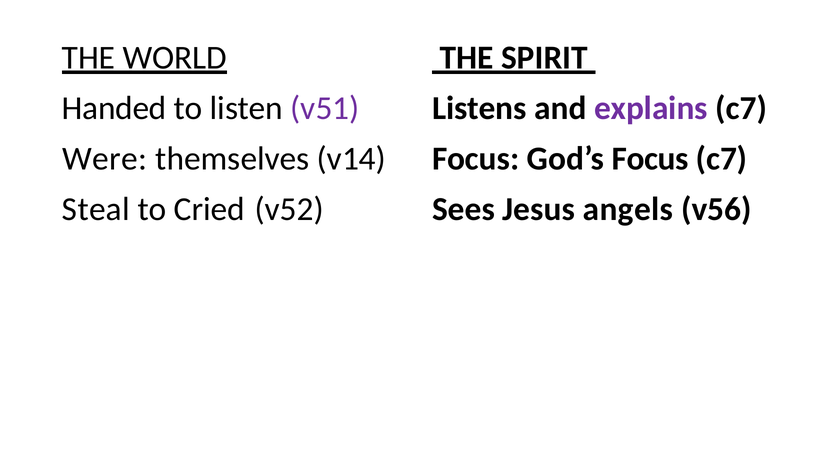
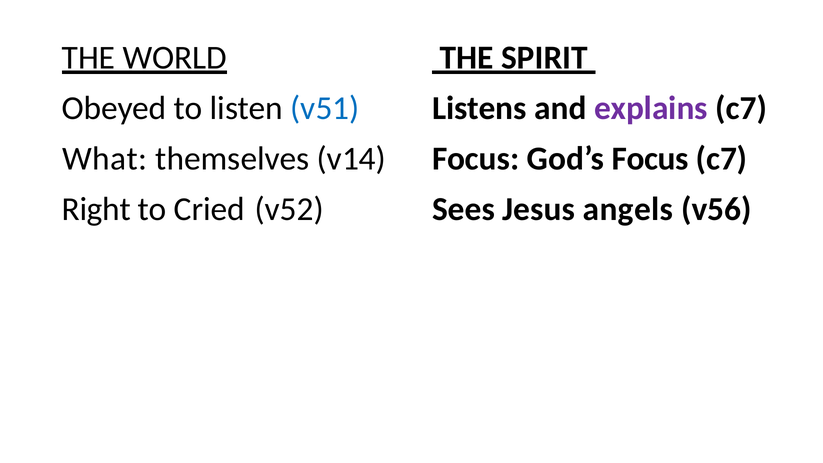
Handed: Handed -> Obeyed (114, 108)
v51 colour: purple -> blue (325, 108)
Were: Were -> What (105, 159)
Steal: Steal -> Right (96, 209)
